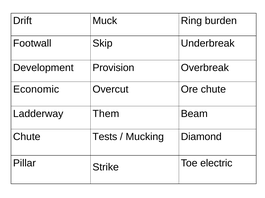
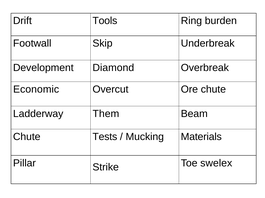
Muck: Muck -> Tools (105, 21)
Provision: Provision -> Diamond (113, 68)
Diamond: Diamond -> Materials (201, 137)
electric: electric -> swelex (216, 164)
